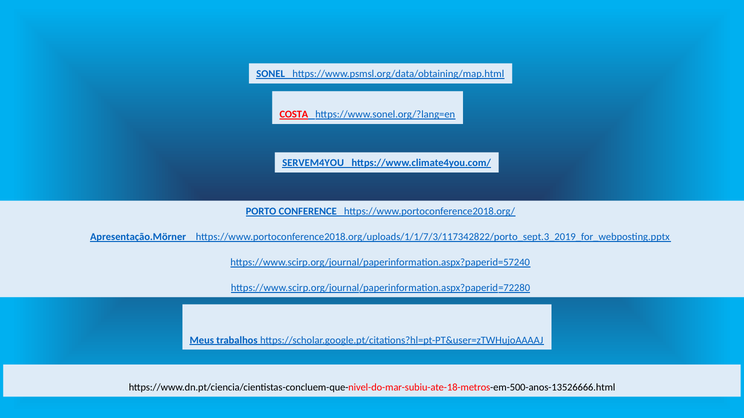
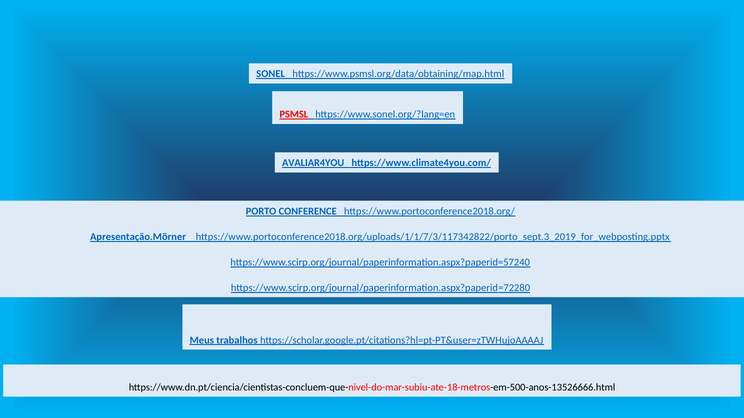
COSTA: COSTA -> PSMSL (294, 115)
SERVEM4YOU: SERVEM4YOU -> AVALIAR4YOU (313, 163)
